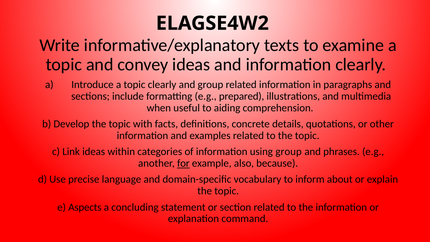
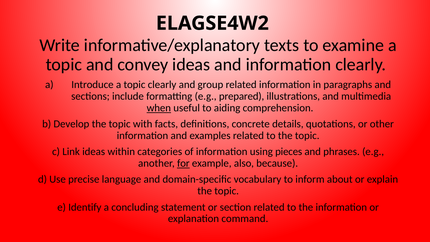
when underline: none -> present (159, 108)
using group: group -> pieces (289, 152)
Aspects: Aspects -> Identify (85, 207)
